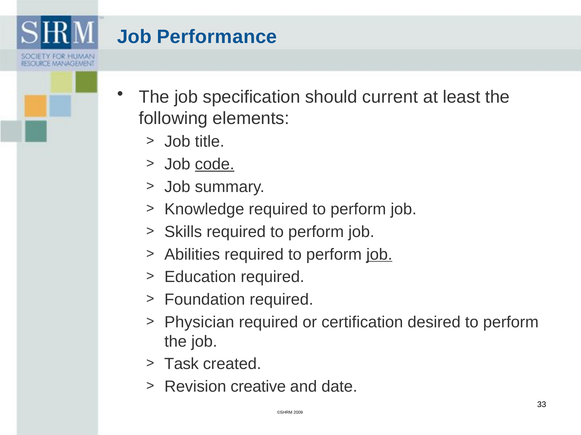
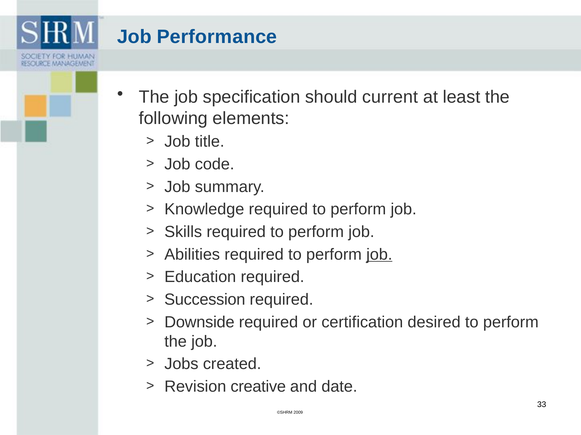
code underline: present -> none (215, 164)
Foundation: Foundation -> Succession (205, 300)
Physician: Physician -> Downside (199, 323)
Task: Task -> Jobs (181, 365)
